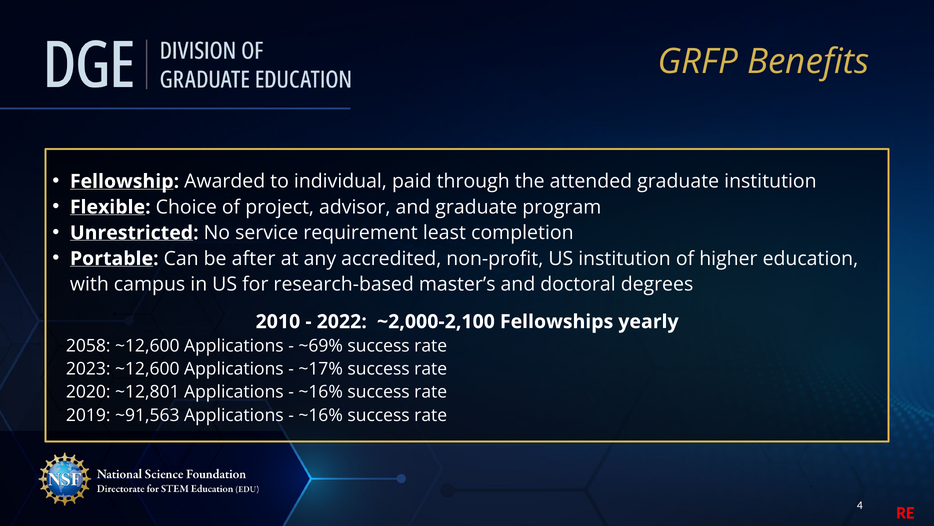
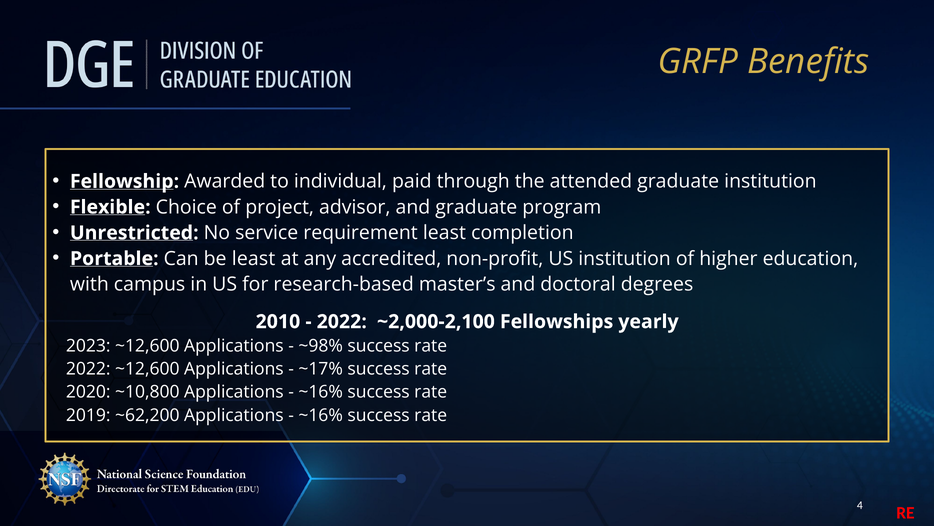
be after: after -> least (254, 258)
2058: 2058 -> 2023 (88, 345)
~69%: ~69% -> ~98% (321, 345)
2023: 2023 -> 2022 (88, 369)
~12,801: ~12,801 -> ~10,800 (147, 392)
~91,563: ~91,563 -> ~62,200 (147, 415)
